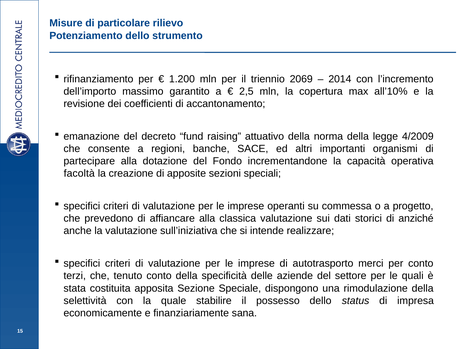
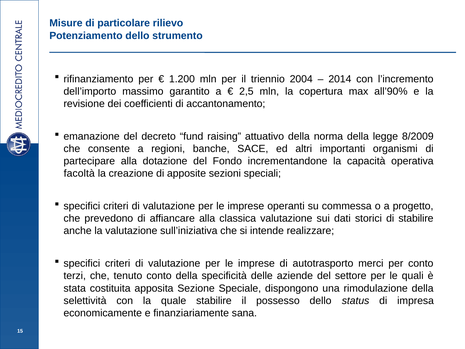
2069: 2069 -> 2004 (301, 79)
all’10%: all’10% -> all’90% (391, 91)
4/2009: 4/2009 -> 8/2009 (418, 136)
di anziché: anziché -> stabilire (416, 218)
